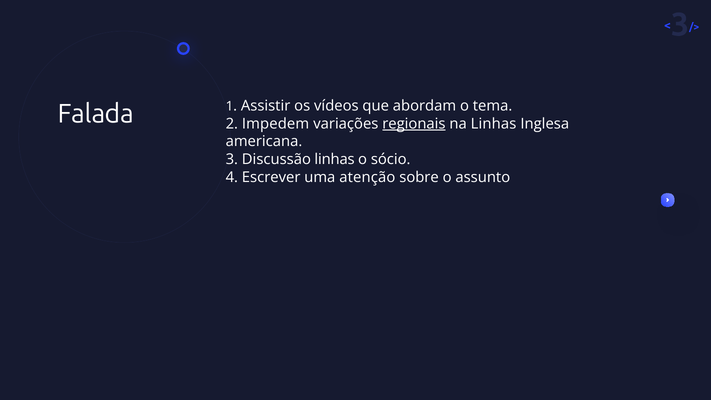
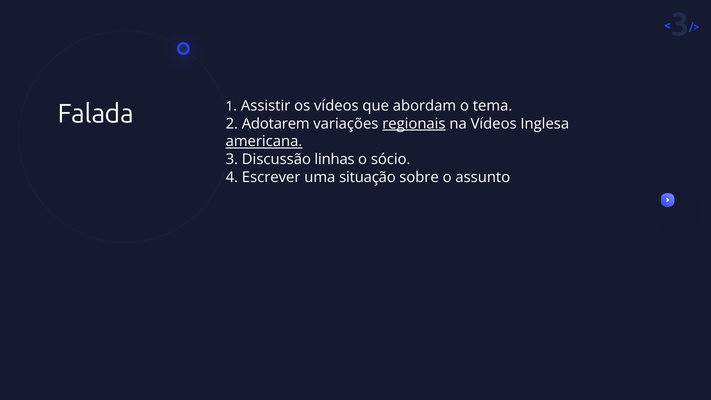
Impedem: Impedem -> Adotarem (276, 124)
na Linhas: Linhas -> Vídeos (494, 124)
americana underline: none -> present (264, 142)
atenção: atenção -> situação (367, 177)
